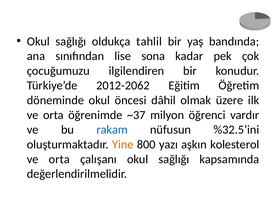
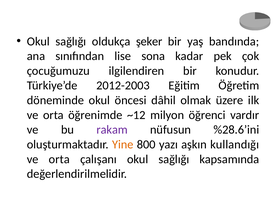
tahlil: tahlil -> şeker (149, 41)
2012-2062: 2012-2062 -> 2012-2003 (123, 86)
~37: ~37 -> ~12 (136, 115)
rakam colour: blue -> purple (112, 130)
%32.5’ini: %32.5’ini -> %28.6’ini (236, 130)
kolesterol: kolesterol -> kullandığı (235, 144)
